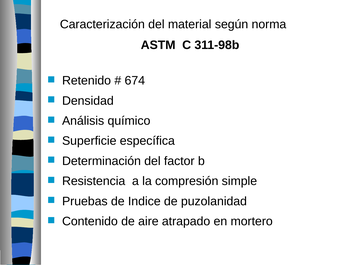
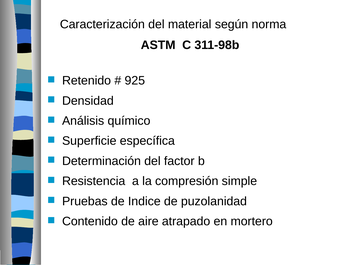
674: 674 -> 925 (135, 81)
